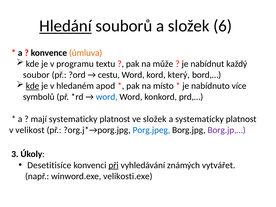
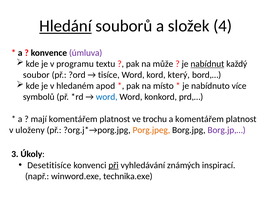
6: 6 -> 4 (223, 26)
úmluva colour: orange -> purple (86, 53)
nabídnut underline: none -> present (207, 64)
cestu: cestu -> tisíce (109, 75)
kde underline: present -> none (33, 86)
mají systematicky: systematicky -> komentářem (73, 119)
ve složek: složek -> trochu (155, 119)
a systematicky: systematicky -> komentářem (200, 119)
velikost: velikost -> uloženy (30, 130)
Porg.jpeg colour: blue -> orange (151, 130)
vytvářet: vytvářet -> inspirací (219, 165)
velikosti.exe: velikosti.exe -> technika.exe (128, 176)
